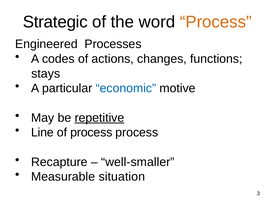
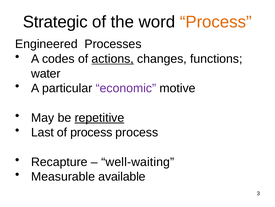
actions underline: none -> present (113, 59)
stays: stays -> water (46, 73)
economic colour: blue -> purple (126, 88)
Line: Line -> Last (42, 132)
well-smaller: well-smaller -> well-waiting (138, 161)
situation: situation -> available (122, 176)
